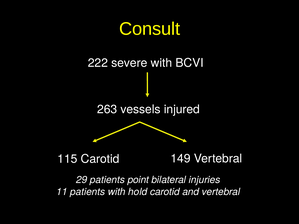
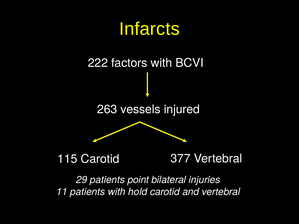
Consult: Consult -> Infarcts (149, 29)
severe: severe -> factors (129, 63)
149: 149 -> 377 (180, 159)
